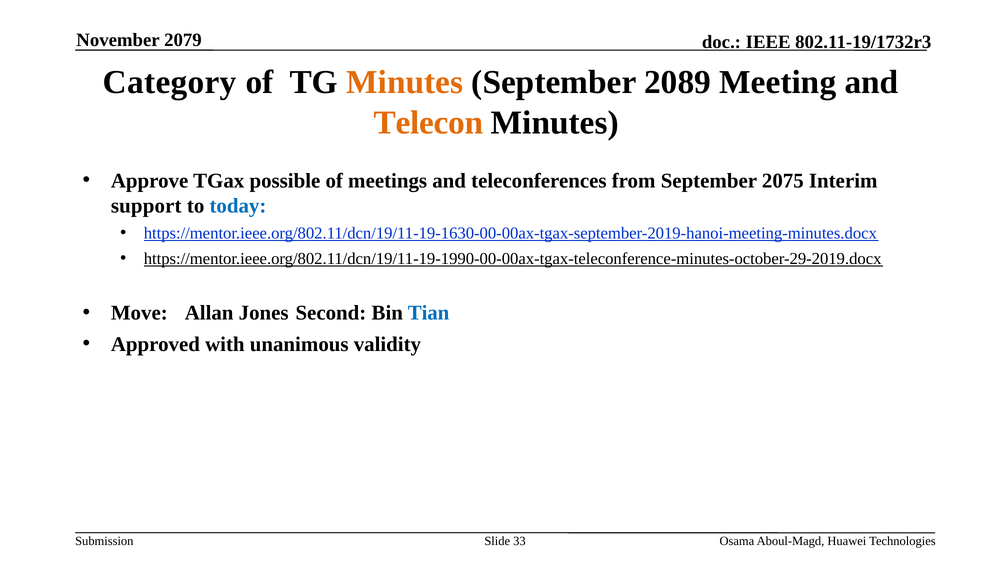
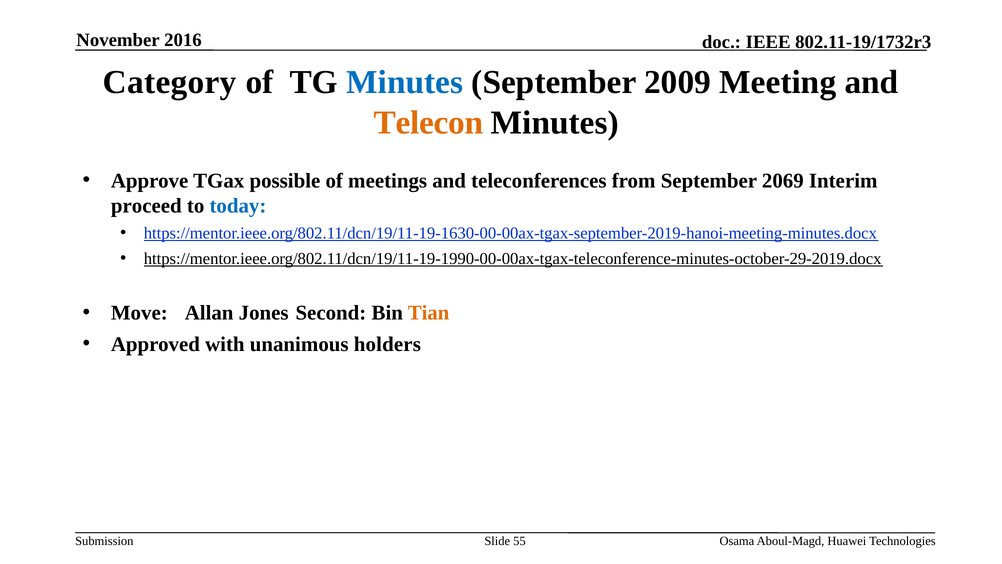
2079: 2079 -> 2016 (183, 40)
Minutes colour: orange -> blue (405, 82)
2089: 2089 -> 2009 (678, 82)
2075: 2075 -> 2069 (783, 181)
support: support -> proceed (146, 206)
Tian colour: blue -> orange (429, 313)
validity: validity -> holders (387, 344)
33: 33 -> 55 (519, 541)
